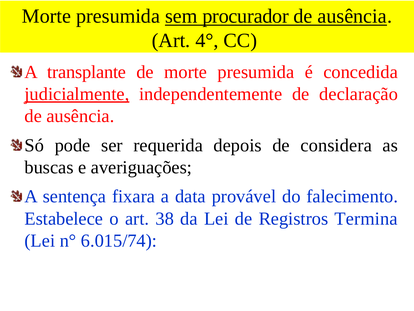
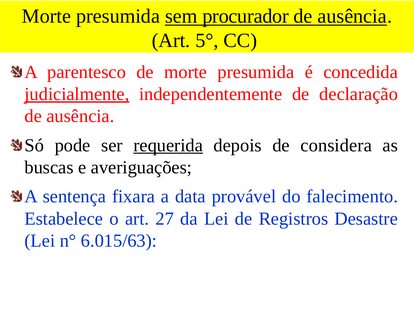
4°: 4° -> 5° (207, 40)
transplante: transplante -> parentesco (87, 72)
requerida underline: none -> present (168, 145)
38: 38 -> 27 (165, 218)
Termina: Termina -> Desastre (366, 218)
6.015/74: 6.015/74 -> 6.015/63 (119, 240)
